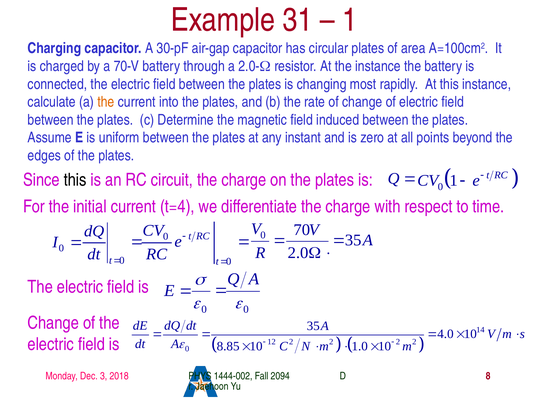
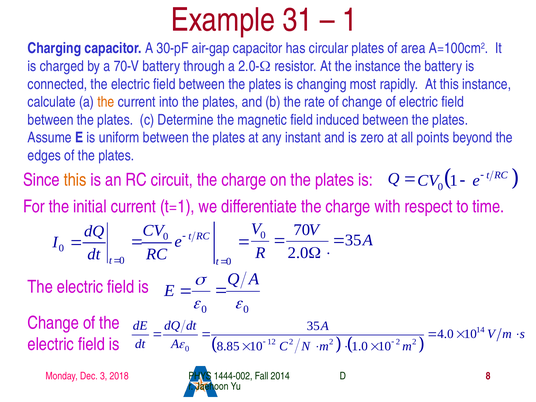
this colour: black -> orange (75, 180)
t=4: t=4 -> t=1 (177, 207)
2094: 2094 -> 2014 (280, 376)
